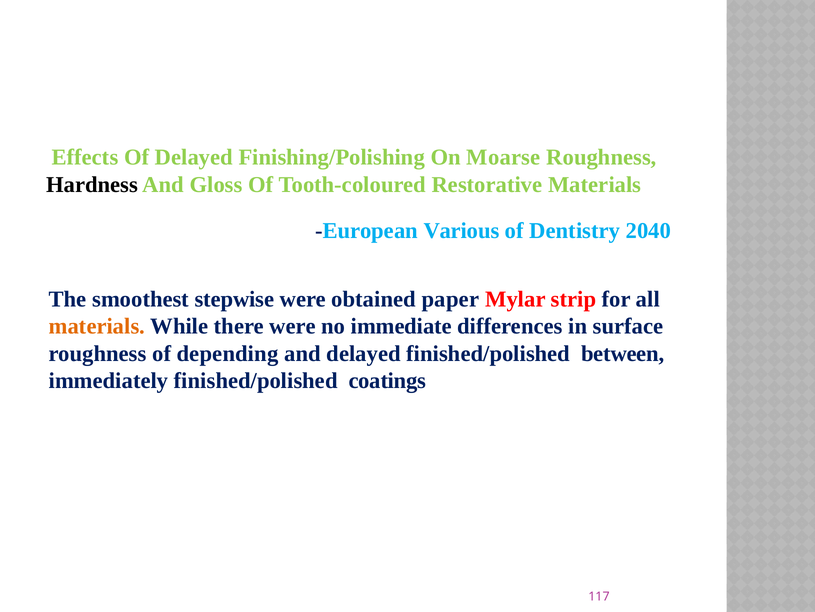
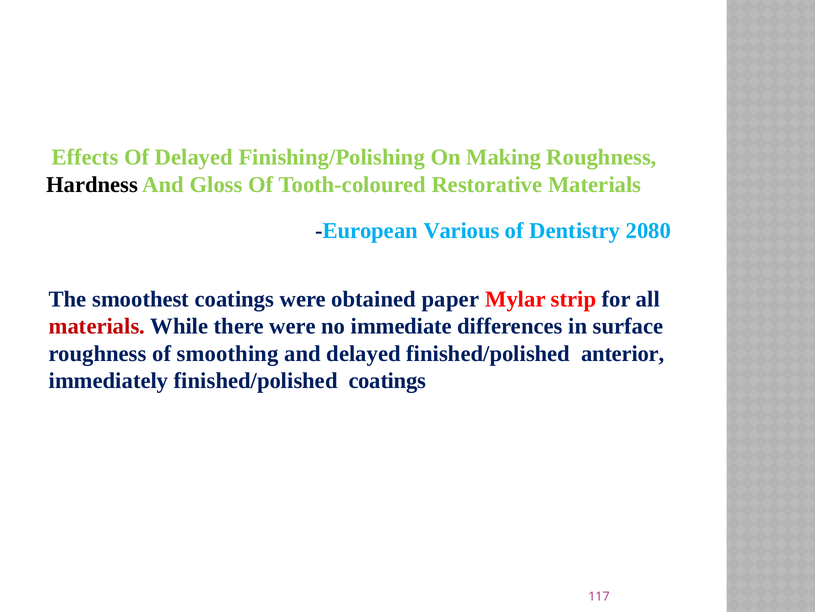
Moarse: Moarse -> Making (504, 157)
2040: 2040 -> 2080 (648, 231)
smoothest stepwise: stepwise -> coatings (234, 299)
materials colour: orange -> red (97, 326)
depending: depending -> smoothing (228, 353)
between: between -> anterior (623, 353)
